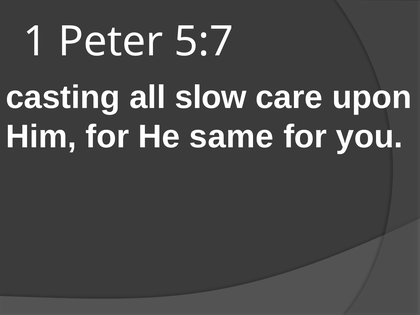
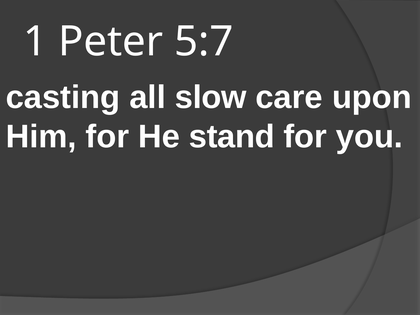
same: same -> stand (232, 137)
